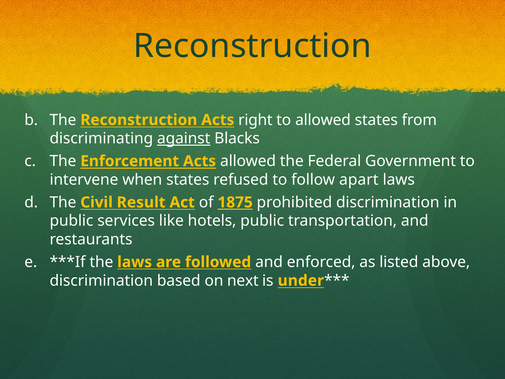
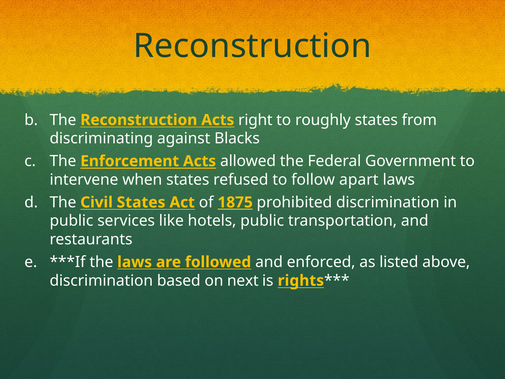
to allowed: allowed -> roughly (323, 120)
against underline: present -> none (184, 138)
Civil Result: Result -> States (141, 202)
under: under -> rights (301, 280)
